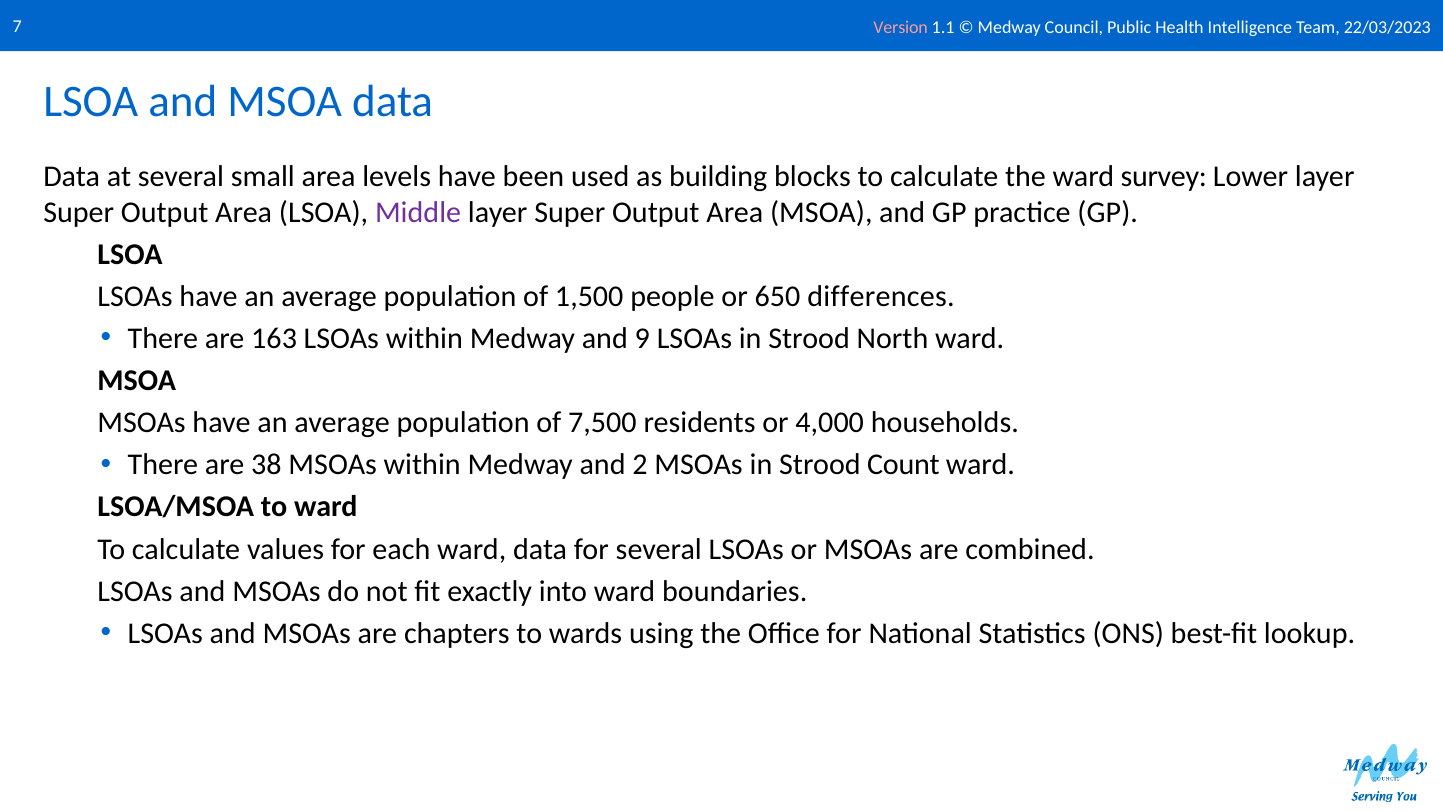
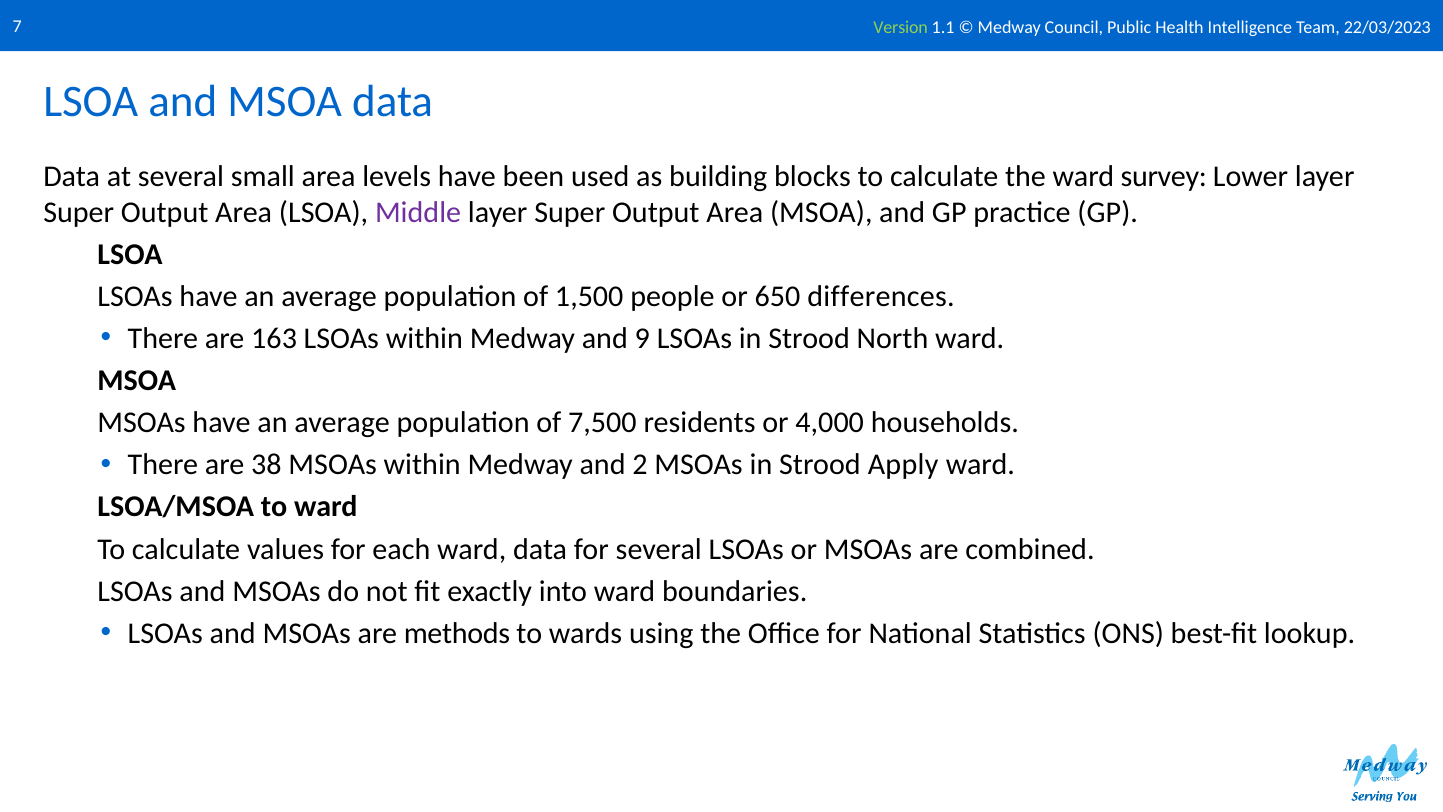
Version colour: pink -> light green (901, 28)
Count: Count -> Apply (903, 465)
chapters: chapters -> methods (457, 633)
